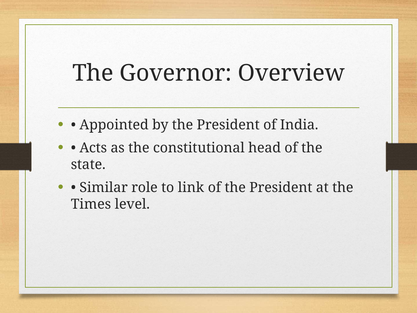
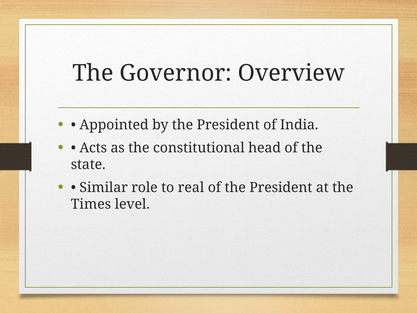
link: link -> real (191, 188)
